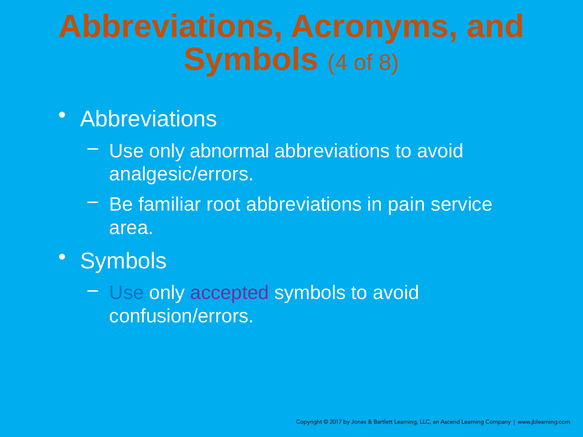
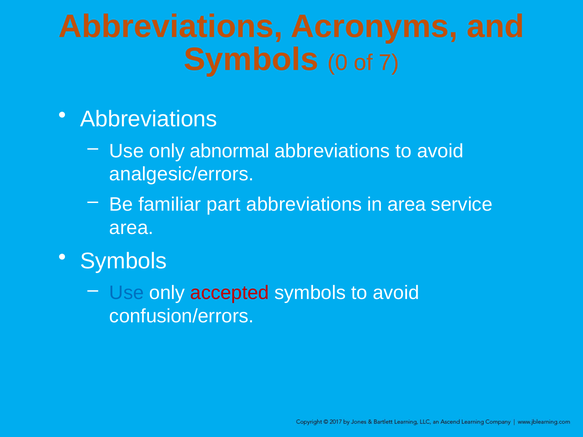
4: 4 -> 0 (338, 63)
8: 8 -> 7 (389, 63)
root: root -> part (224, 204)
in pain: pain -> area (407, 204)
accepted colour: purple -> red (230, 293)
